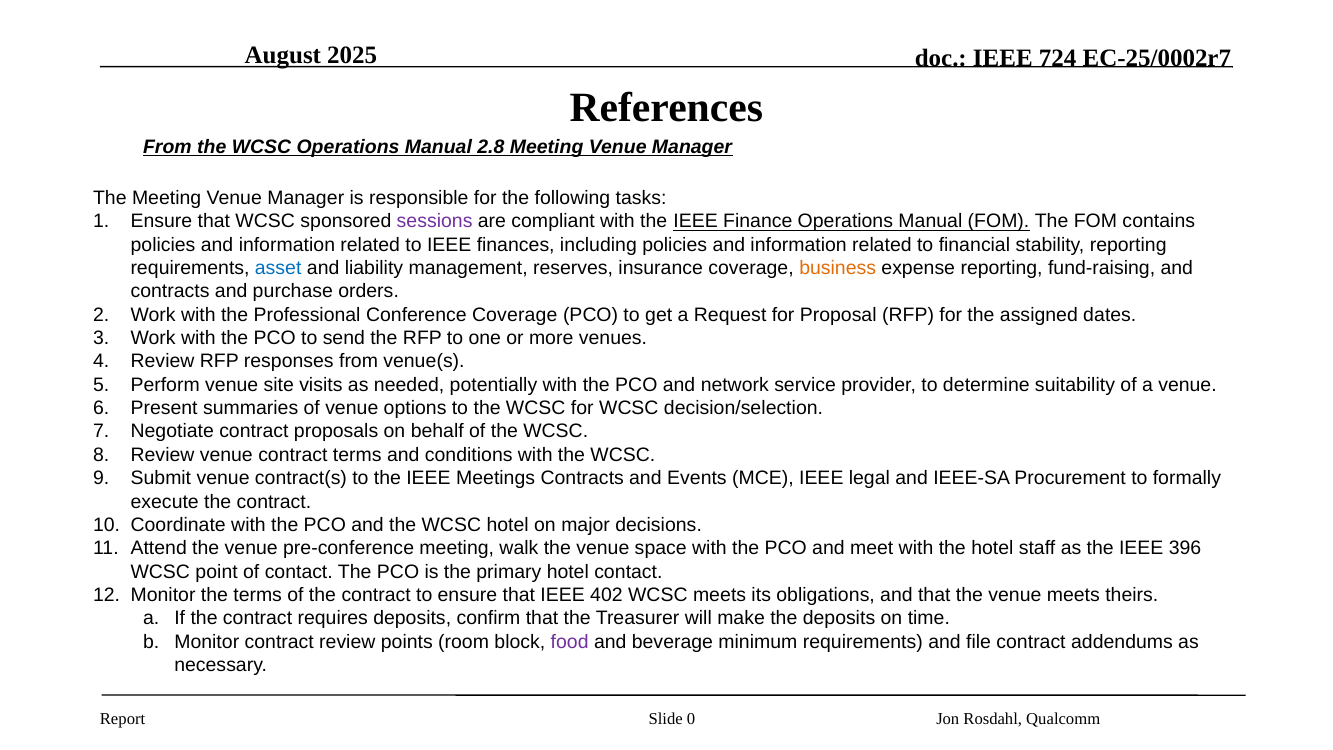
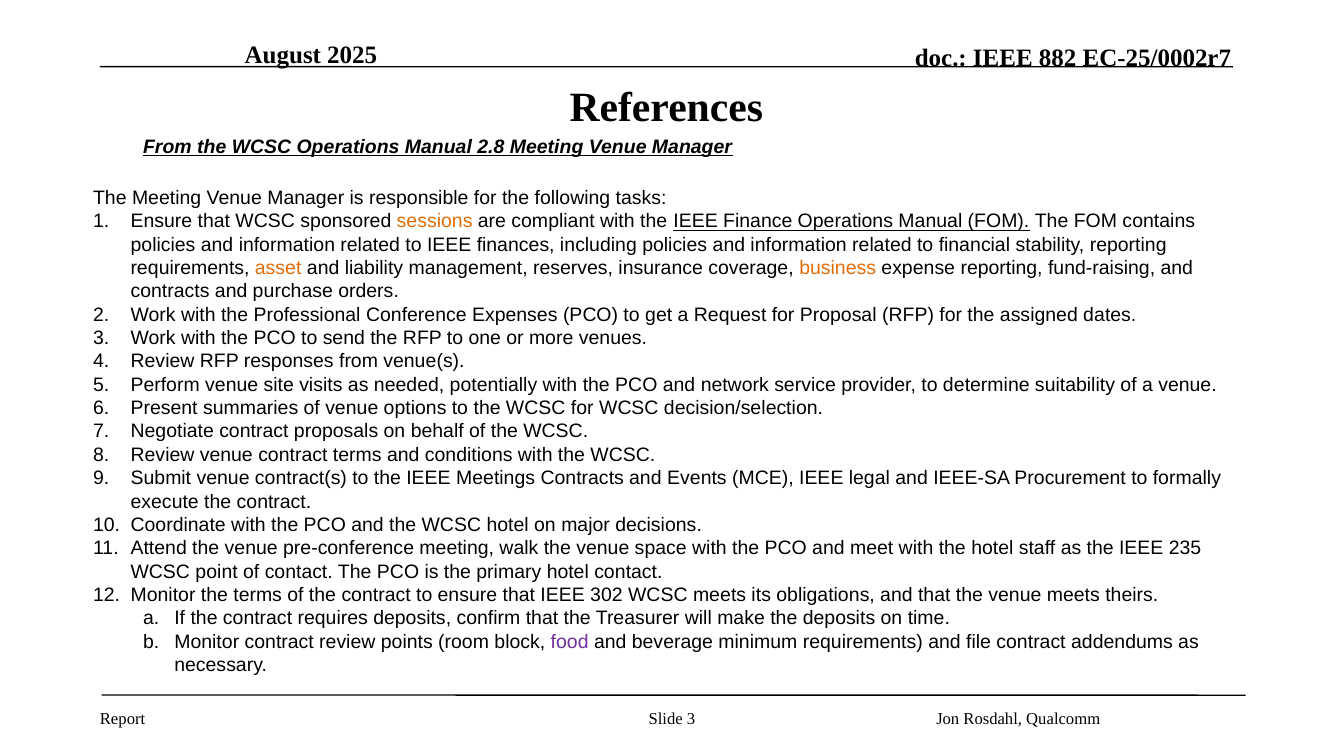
724: 724 -> 882 (1058, 58)
sessions colour: purple -> orange (435, 221)
asset colour: blue -> orange (278, 268)
Conference Coverage: Coverage -> Expenses (515, 315)
396: 396 -> 235 (1185, 548)
402: 402 -> 302 (606, 595)
Slide 0: 0 -> 3 (691, 719)
